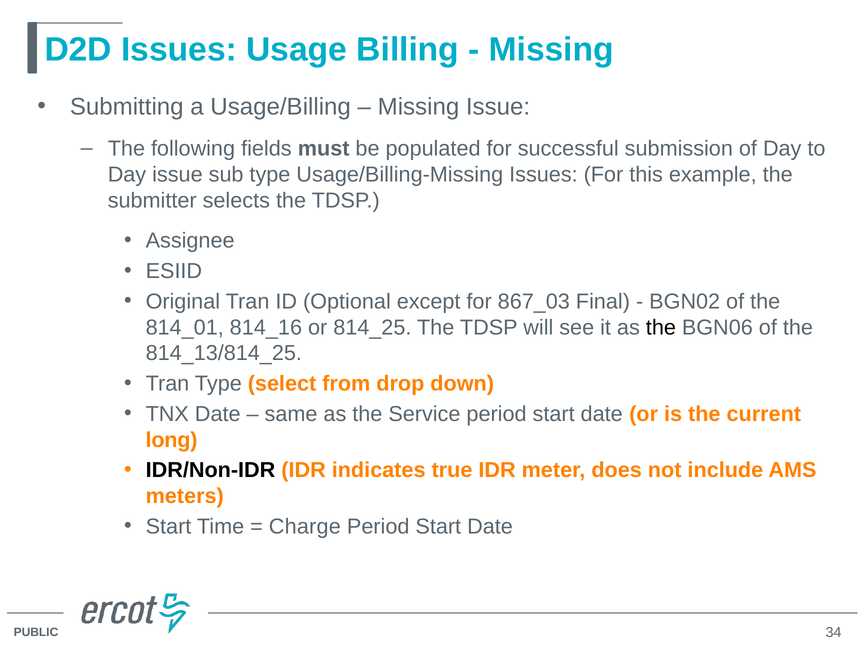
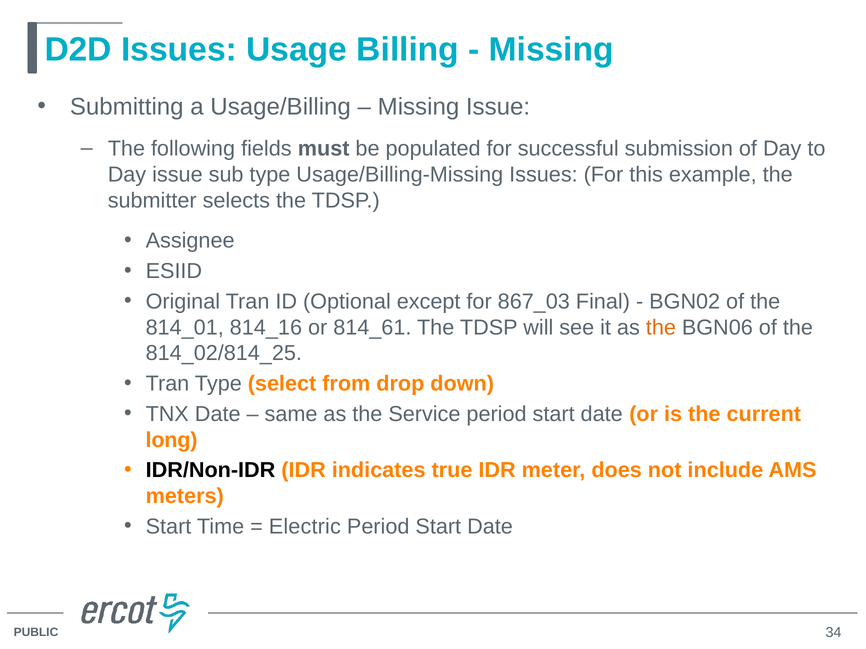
814_25: 814_25 -> 814_61 (372, 328)
the colour: black -> orange (661, 328)
814_13/814_25: 814_13/814_25 -> 814_02/814_25 (224, 354)
Charge: Charge -> Electric (305, 527)
